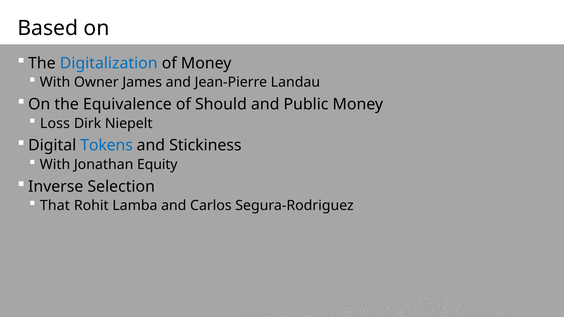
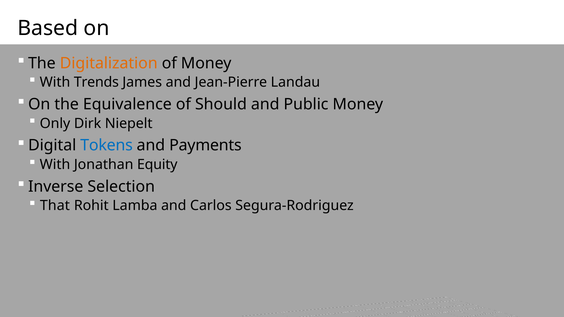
Digitalization colour: blue -> orange (109, 63)
Owner: Owner -> Trends (96, 82)
Loss: Loss -> Only (55, 123)
Stickiness: Stickiness -> Payments (205, 146)
